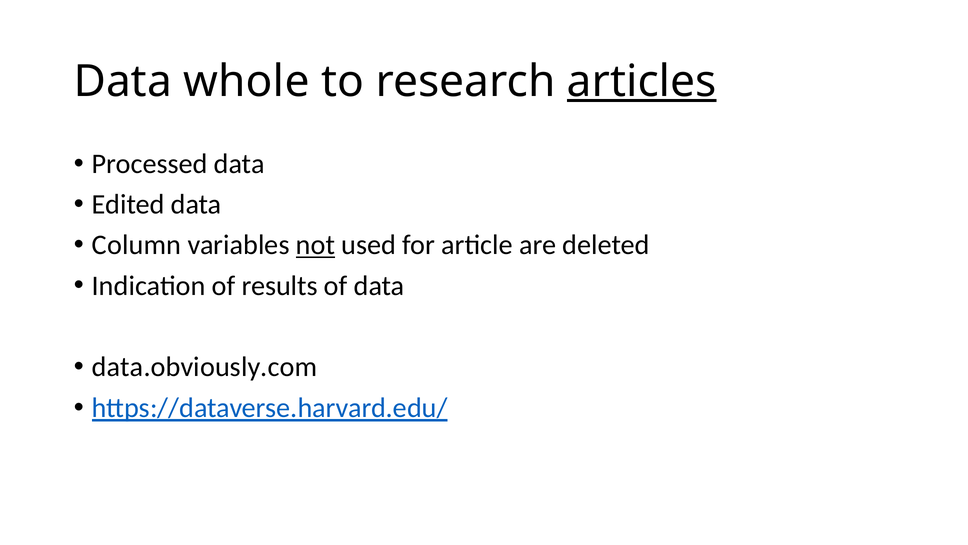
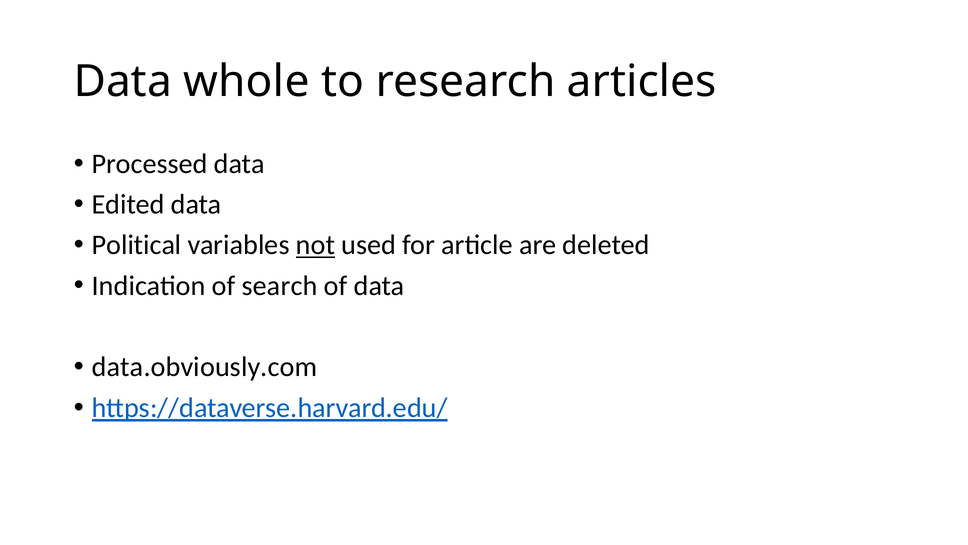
articles underline: present -> none (642, 81)
Column: Column -> Political (137, 245)
results: results -> search (279, 285)
